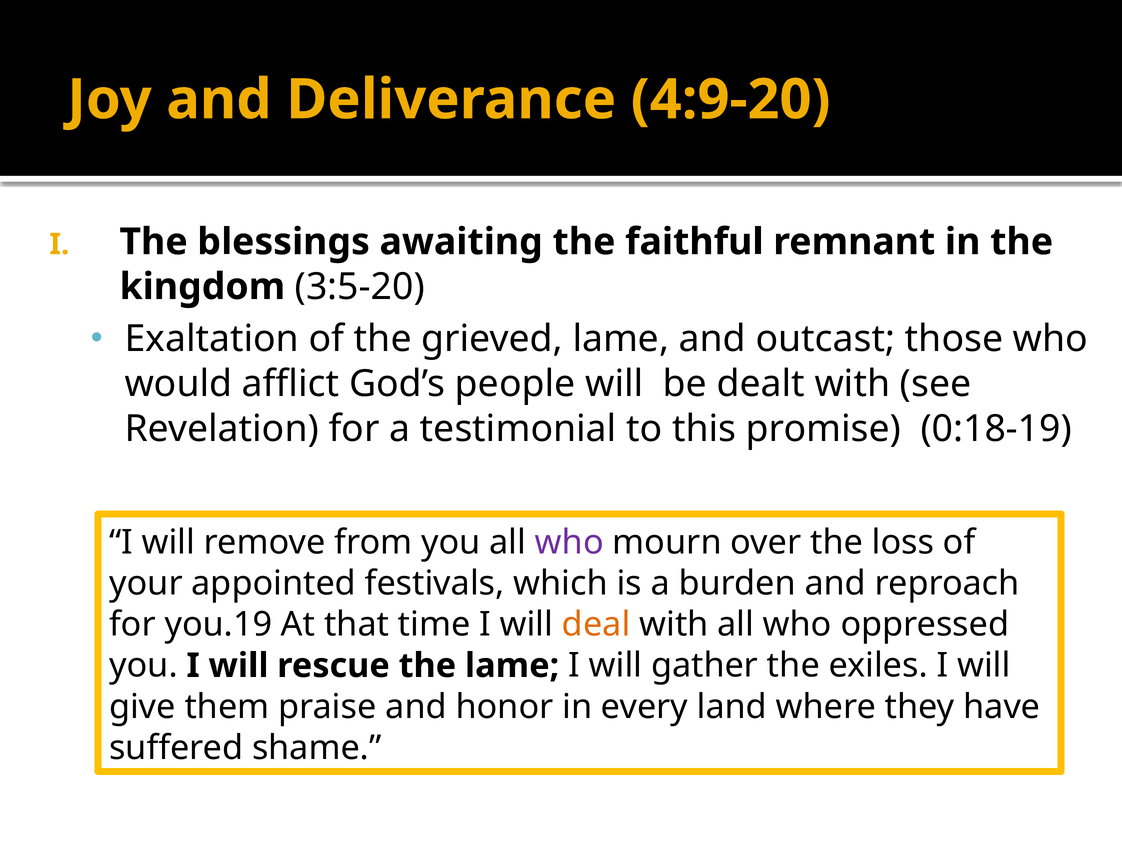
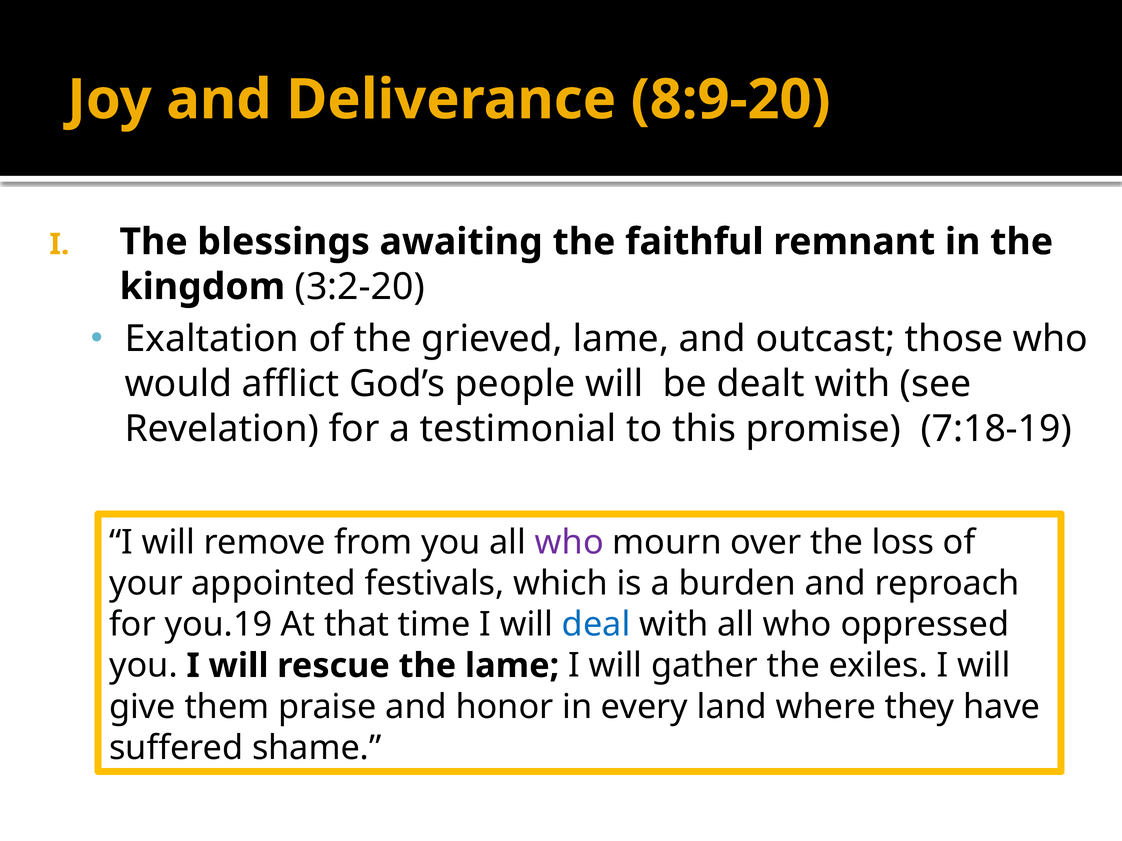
4:9-20: 4:9-20 -> 8:9-20 (731, 100)
3:5-20: 3:5-20 -> 3:2-20 (360, 287)
0:18-19: 0:18-19 -> 7:18-19 (996, 429)
deal colour: orange -> blue (596, 625)
